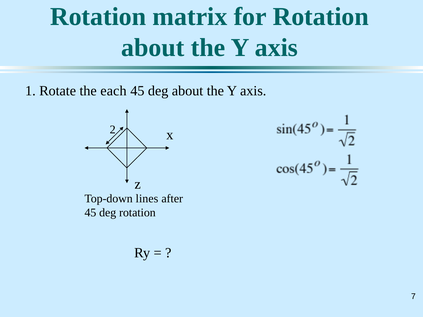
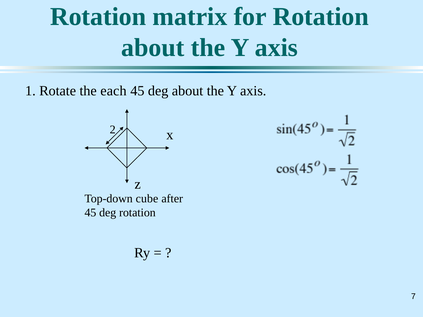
lines: lines -> cube (147, 199)
